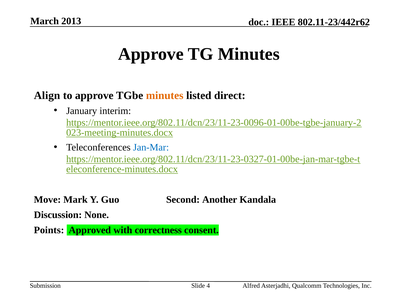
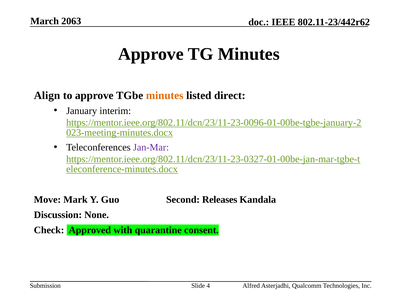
2013: 2013 -> 2063 (71, 21)
Jan-Mar colour: blue -> purple (151, 148)
Another: Another -> Releases (220, 200)
Points: Points -> Check (49, 230)
correctness: correctness -> quarantine (158, 230)
